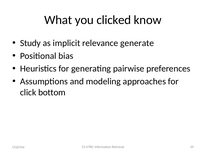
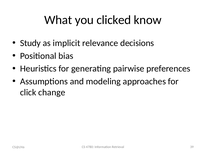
generate: generate -> decisions (137, 43)
bottom: bottom -> change (52, 93)
